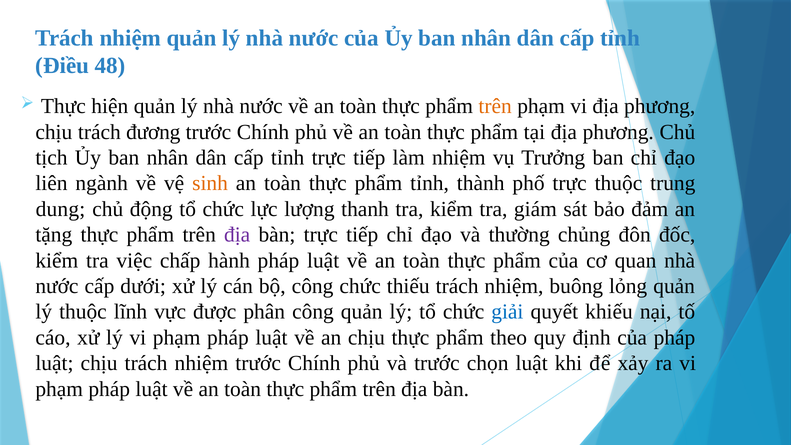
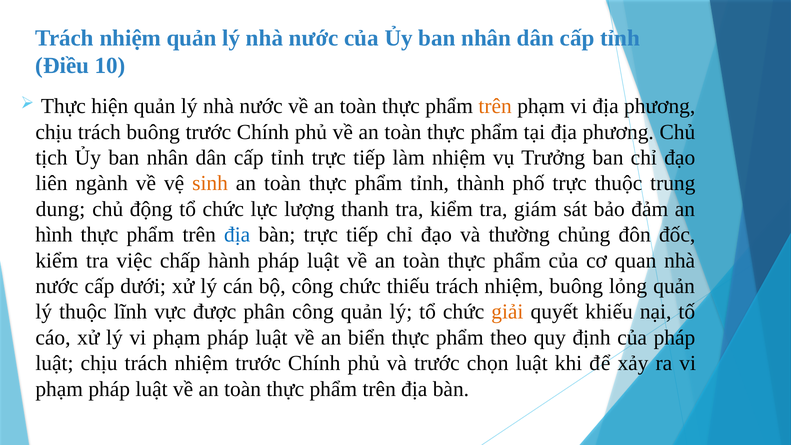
48: 48 -> 10 (110, 66)
trách đương: đương -> buông (153, 132)
tặng: tặng -> hình (54, 235)
địa colour: purple -> blue (237, 235)
giải colour: blue -> orange (507, 312)
an chịu: chịu -> biển (366, 338)
